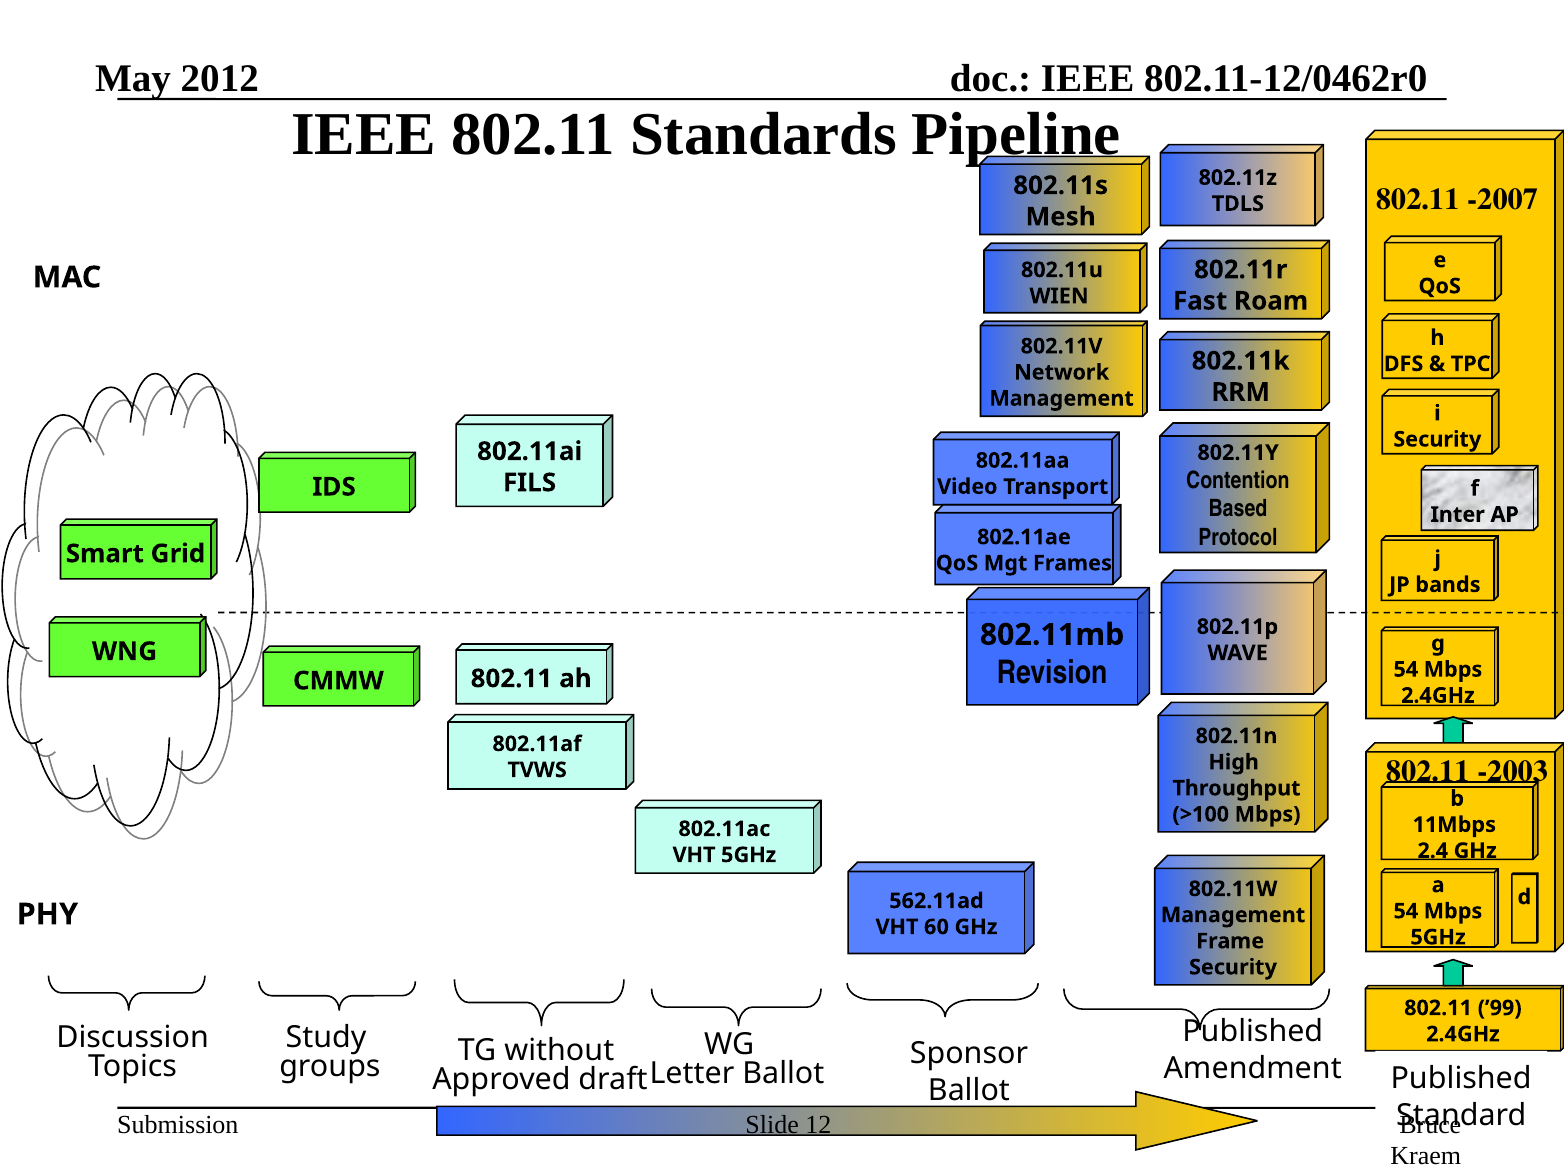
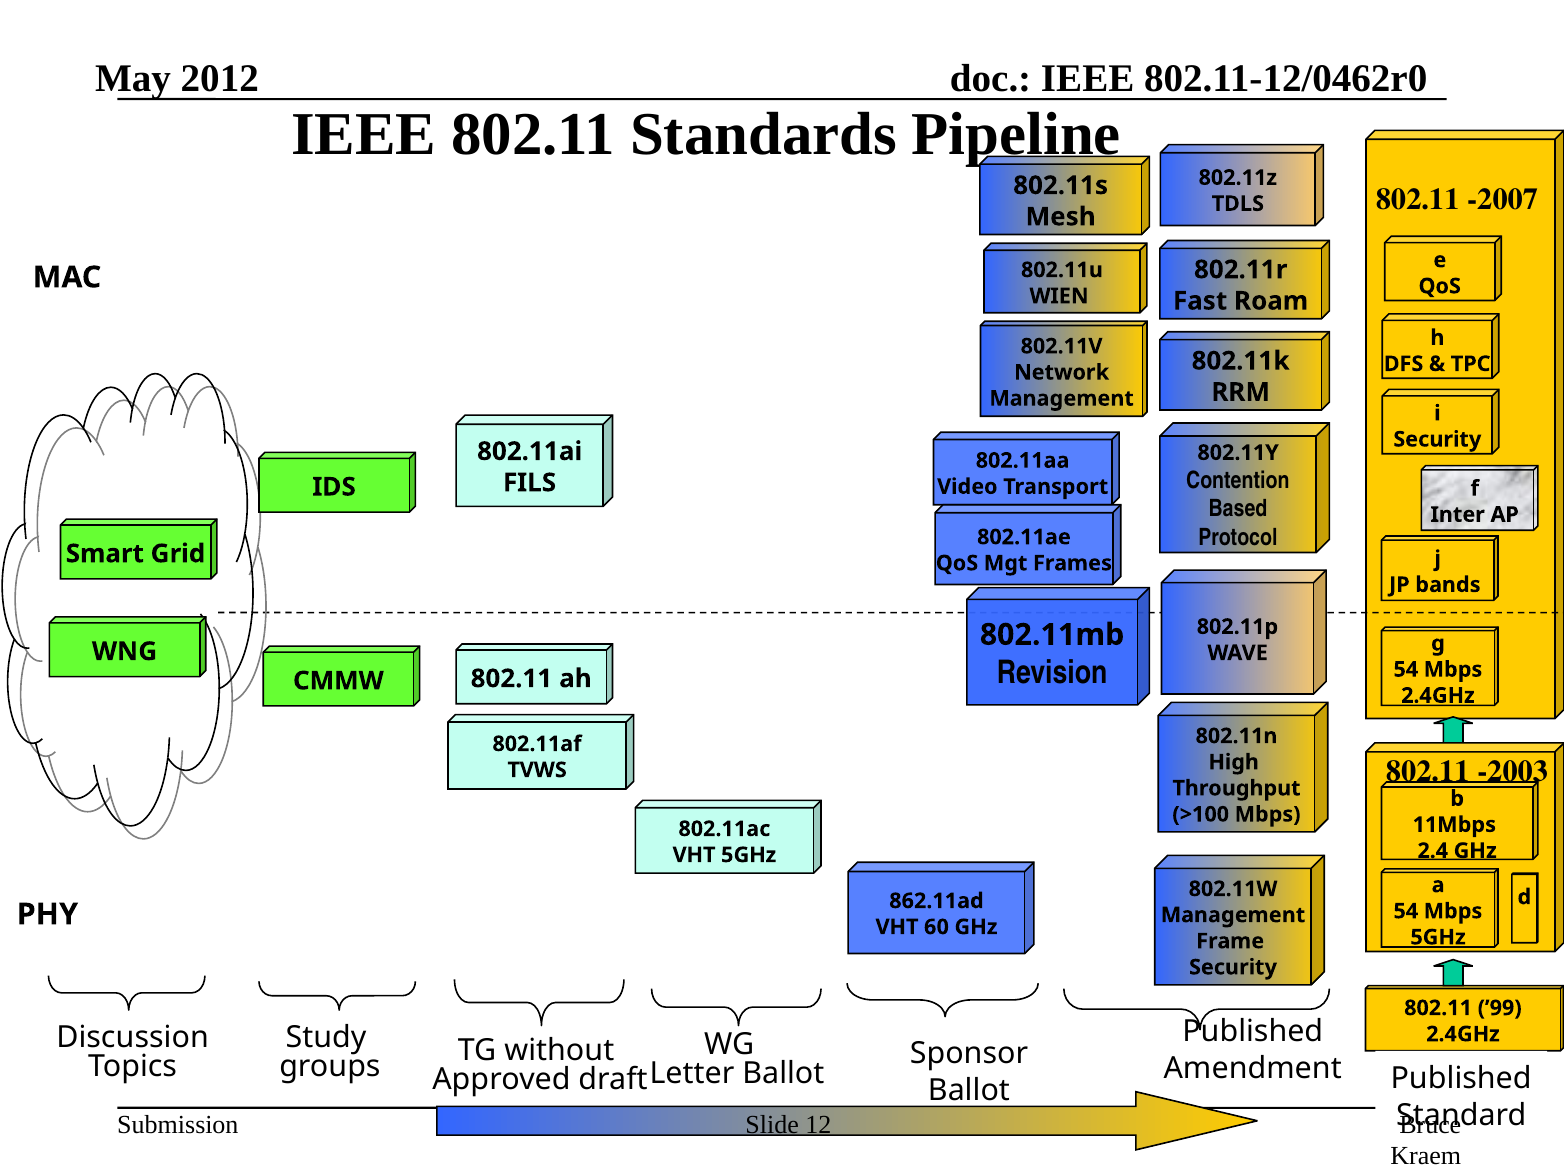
562.11ad: 562.11ad -> 862.11ad (936, 901)
